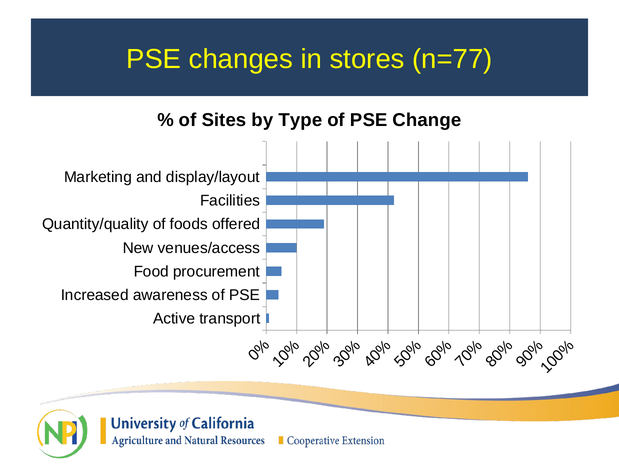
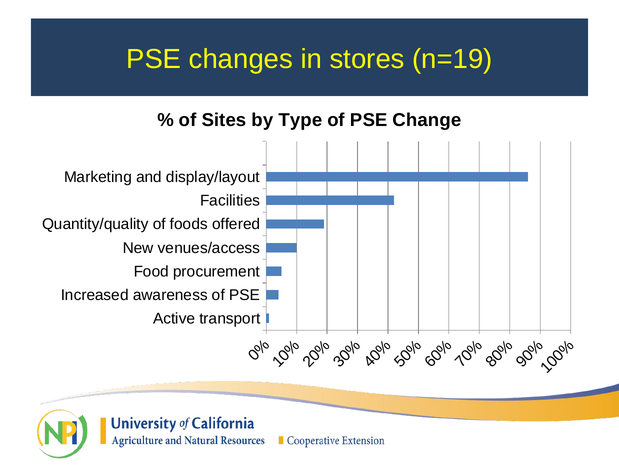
n=77: n=77 -> n=19 (452, 59)
